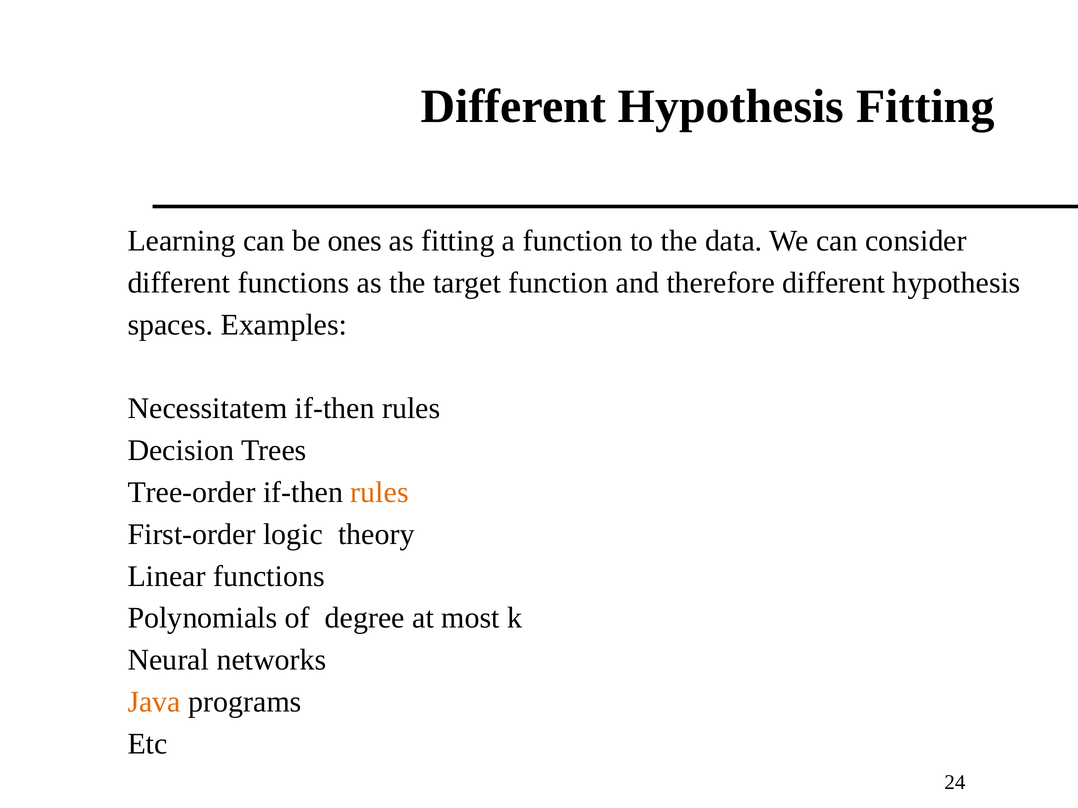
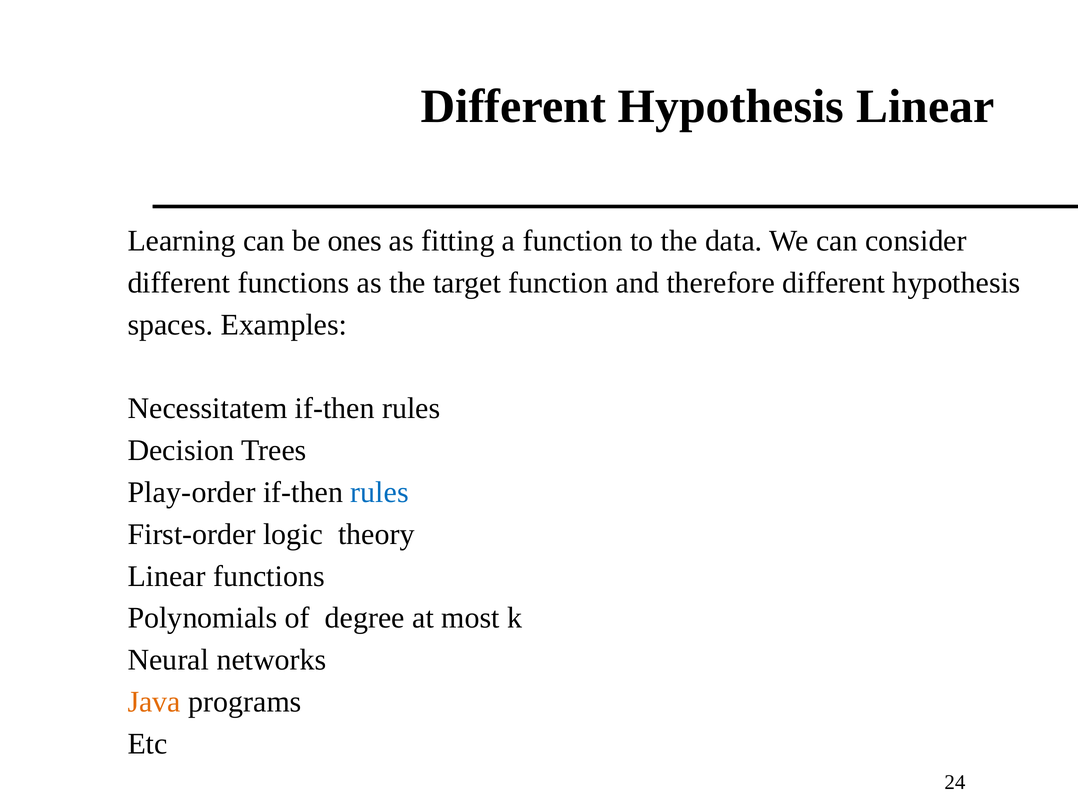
Hypothesis Fitting: Fitting -> Linear (925, 107)
Tree-order: Tree-order -> Play-order (192, 493)
rules colour: orange -> blue (380, 493)
